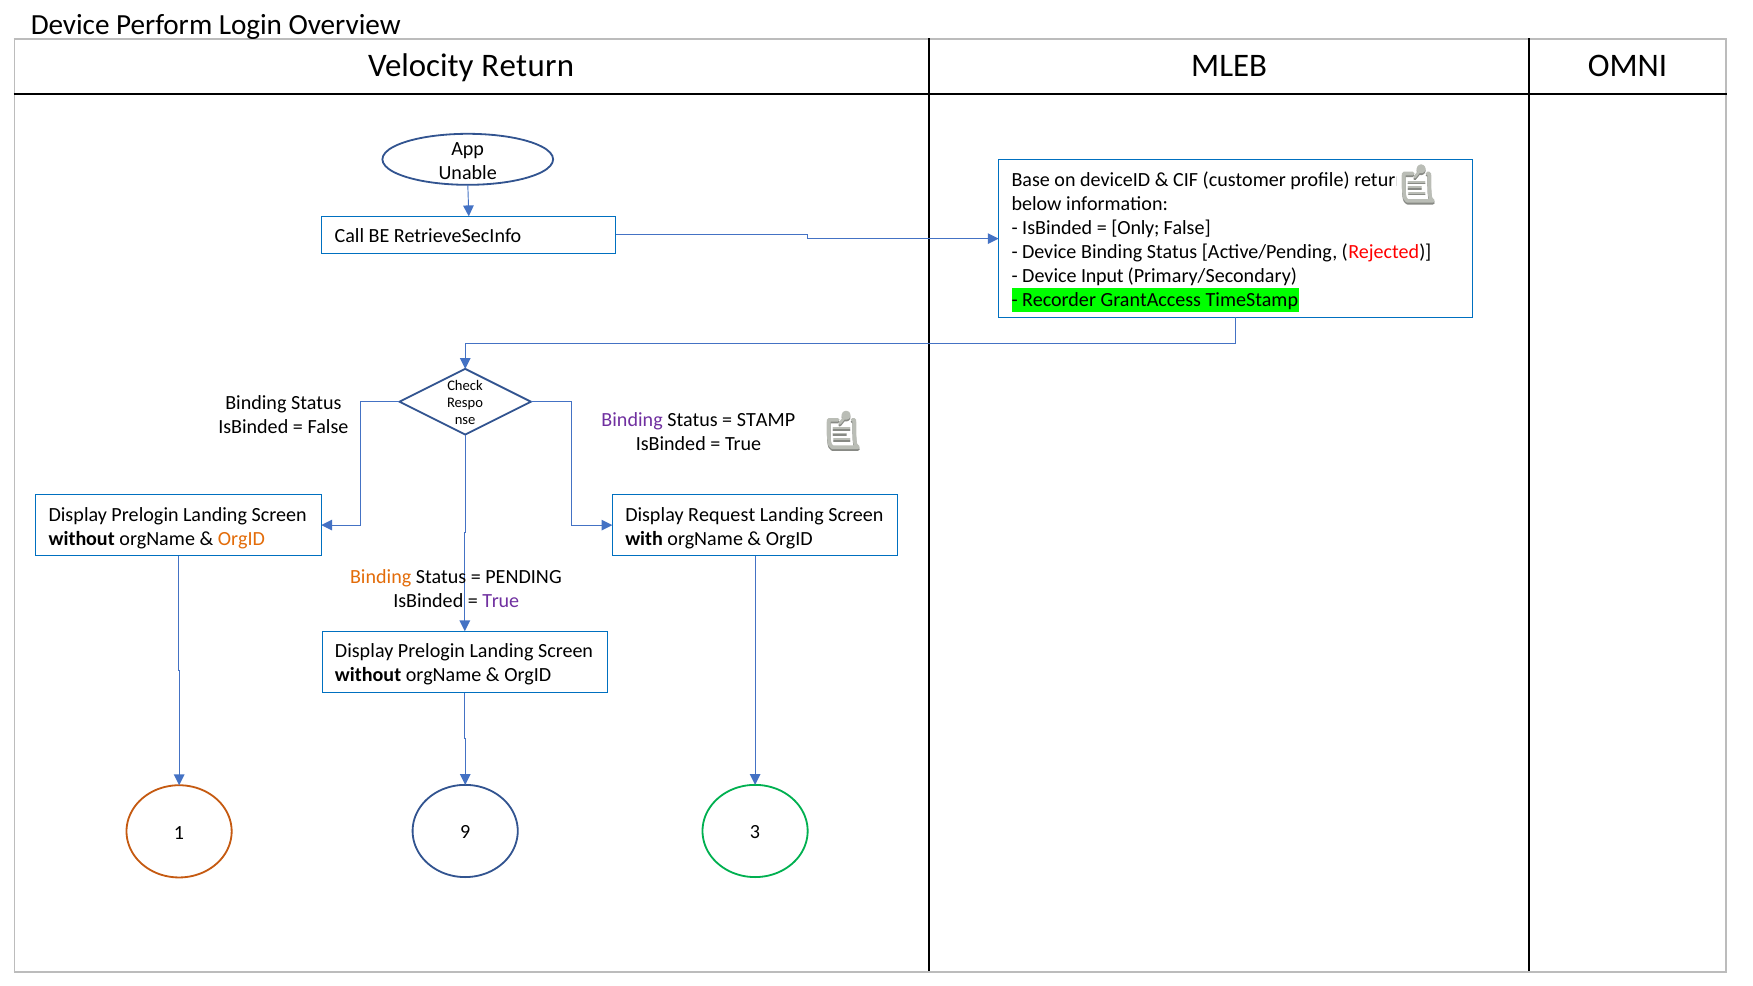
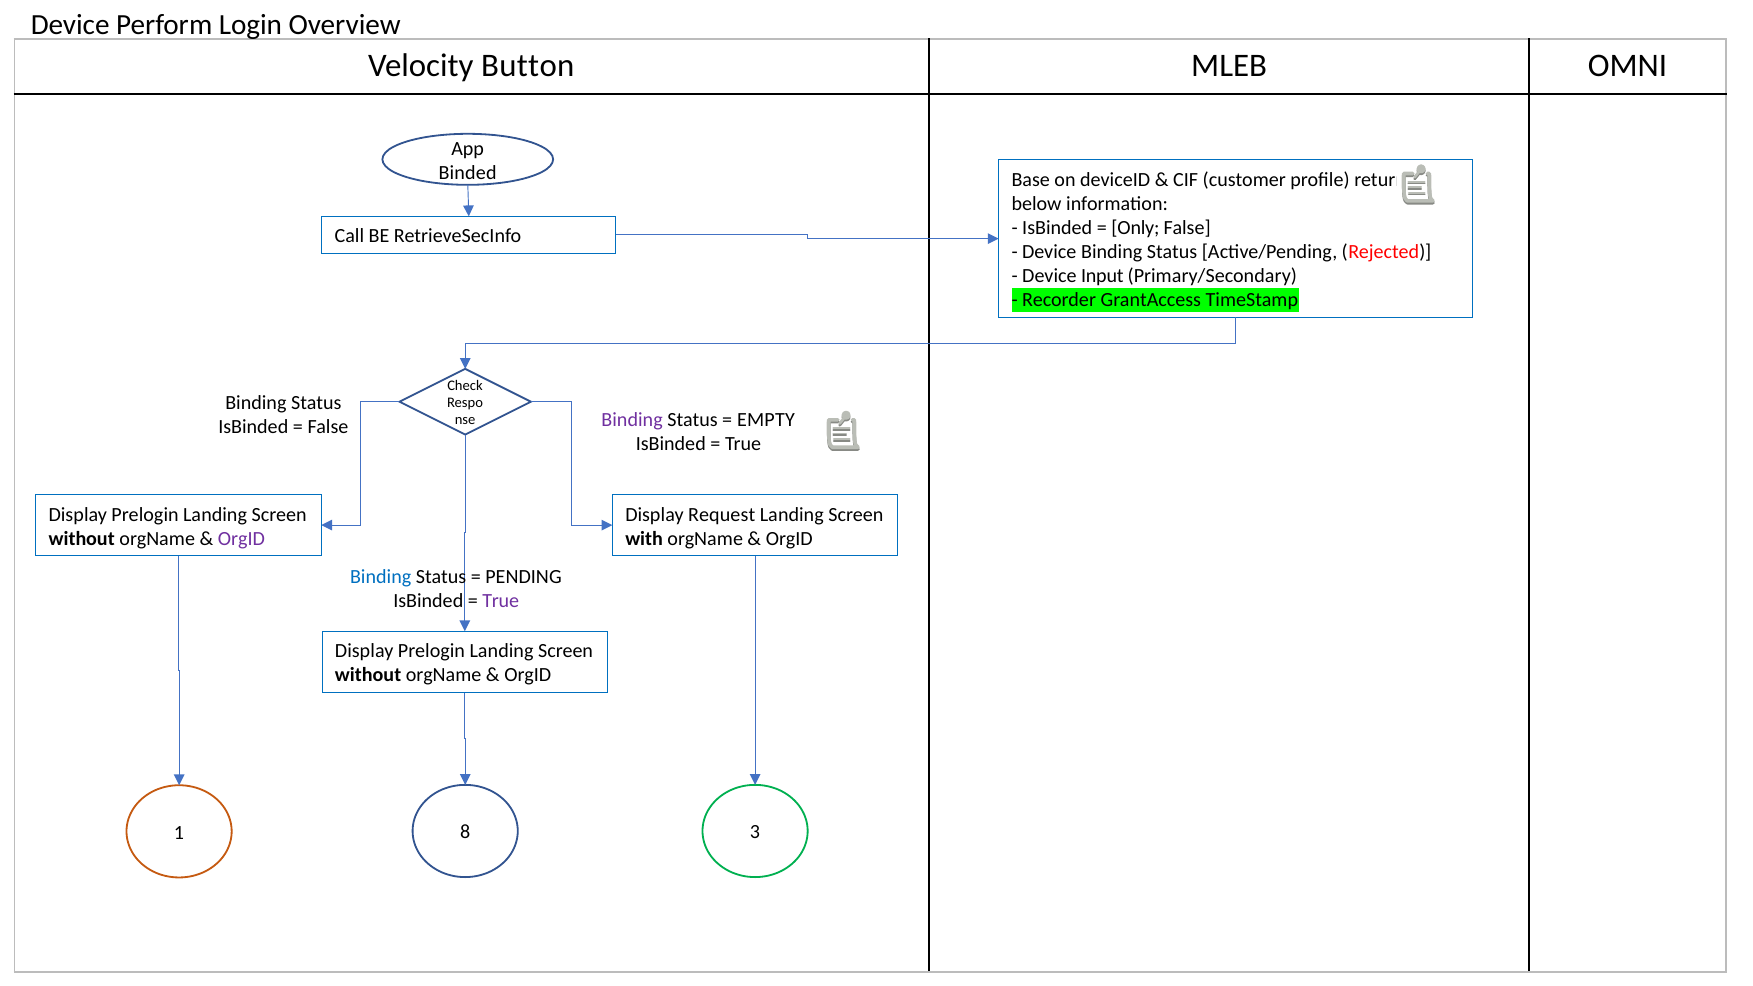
Velocity Return: Return -> Button (528, 66)
Unable: Unable -> Binded (468, 173)
STAMP: STAMP -> EMPTY (766, 420)
OrgID colour: orange -> purple (241, 539)
Binding colour: orange -> blue (381, 577)
9: 9 -> 8 (465, 832)
